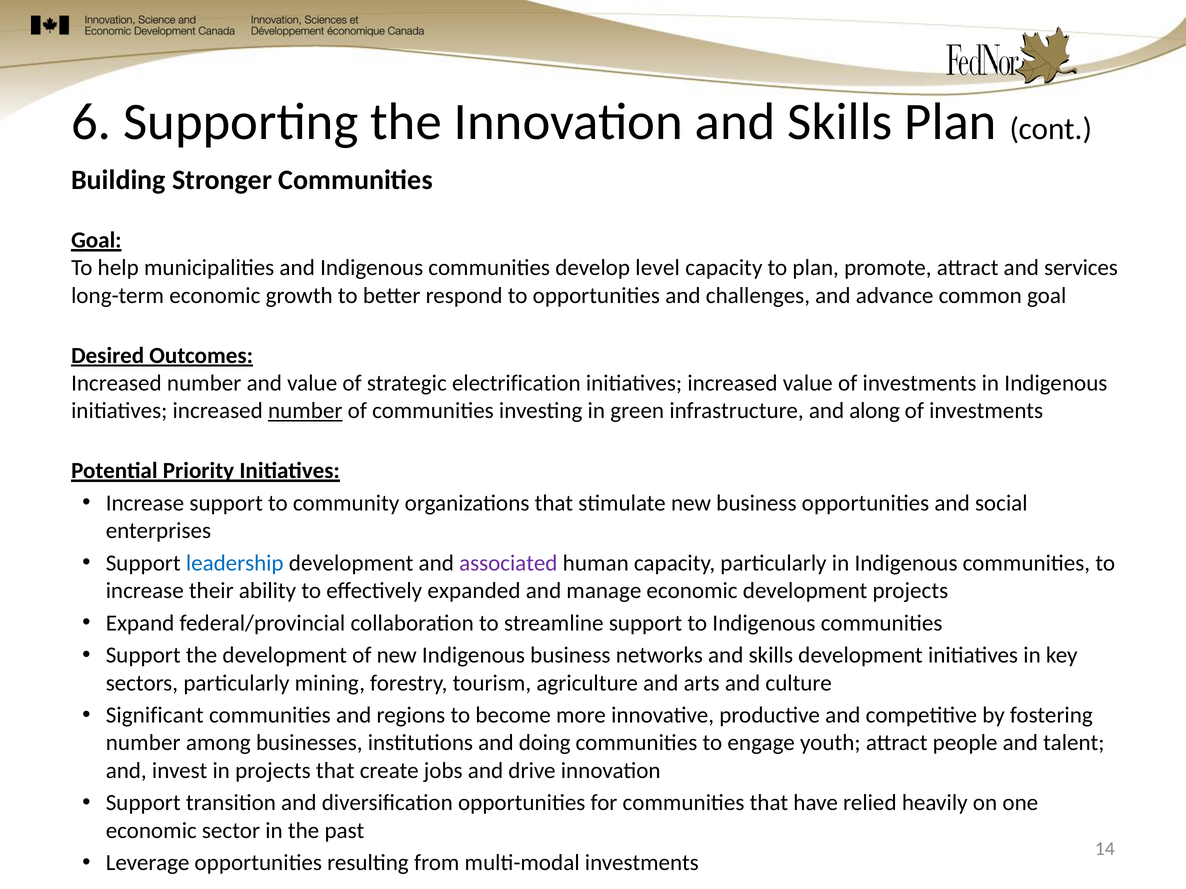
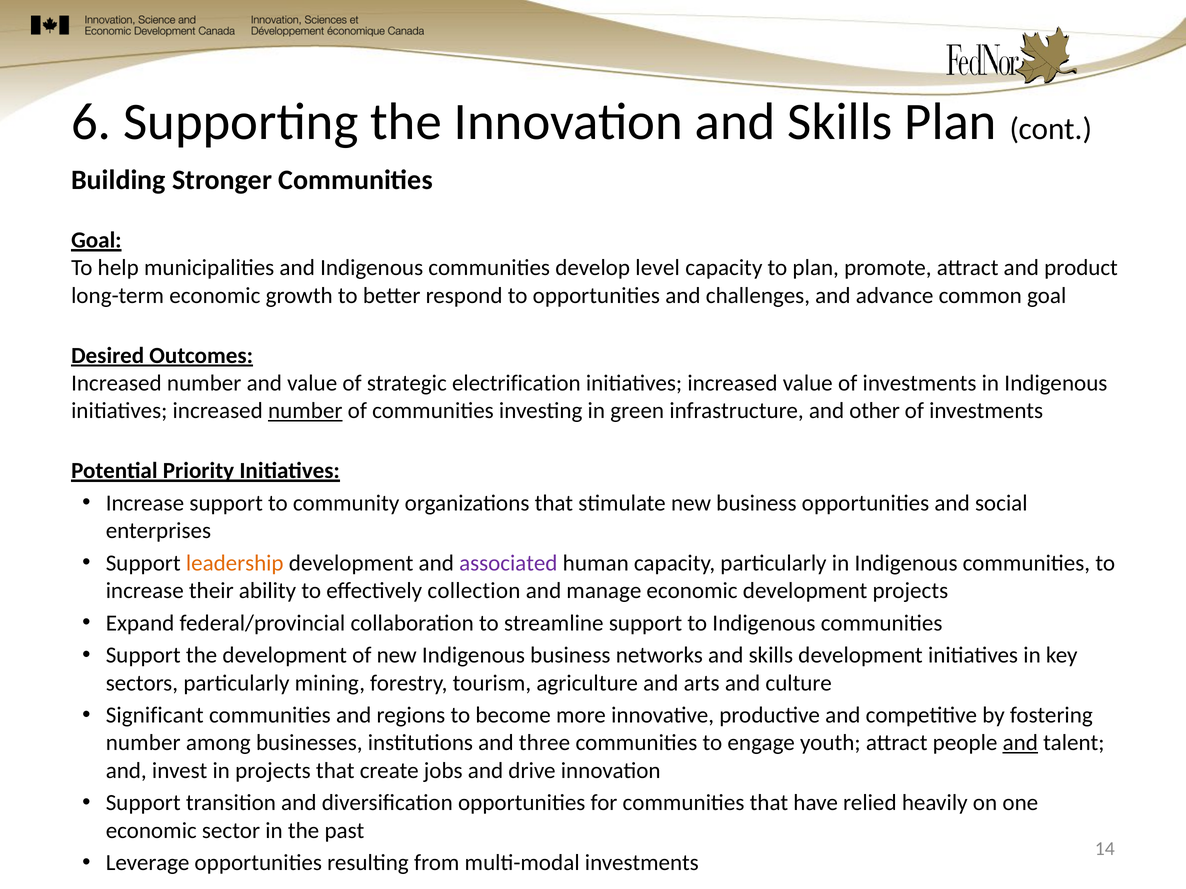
services: services -> product (1081, 268)
along: along -> other (875, 411)
leadership colour: blue -> orange (235, 563)
expanded: expanded -> collection (474, 591)
doing: doing -> three (545, 743)
and underline: none -> present (1020, 743)
